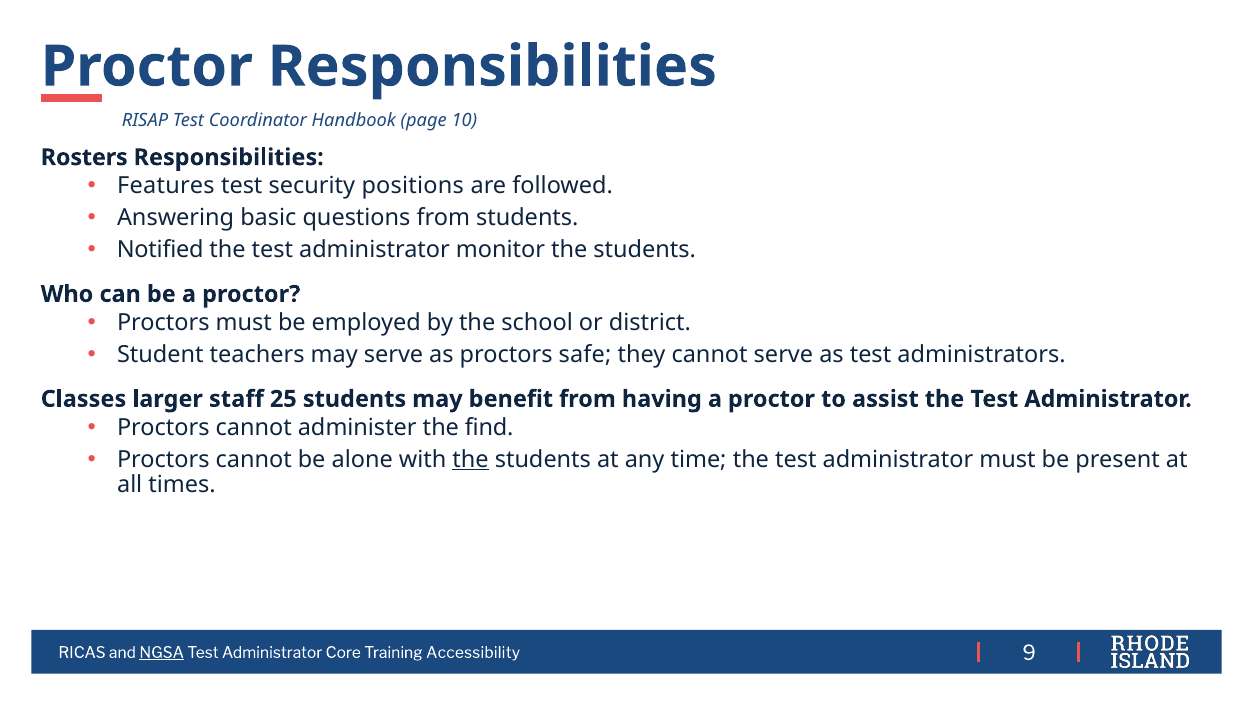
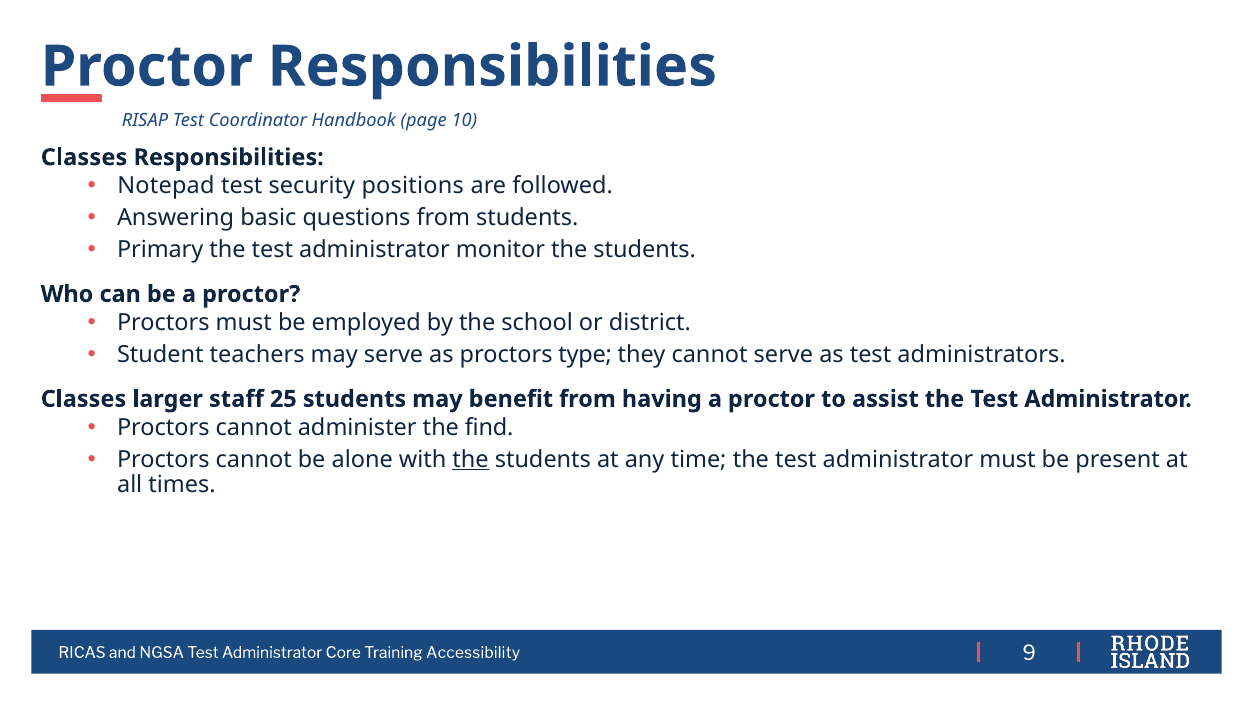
Rosters: Rosters -> Classes (84, 157)
Features: Features -> Notepad (166, 186)
Notified: Notified -> Primary (160, 250)
safe: safe -> type (585, 355)
NGSA underline: present -> none (162, 652)
